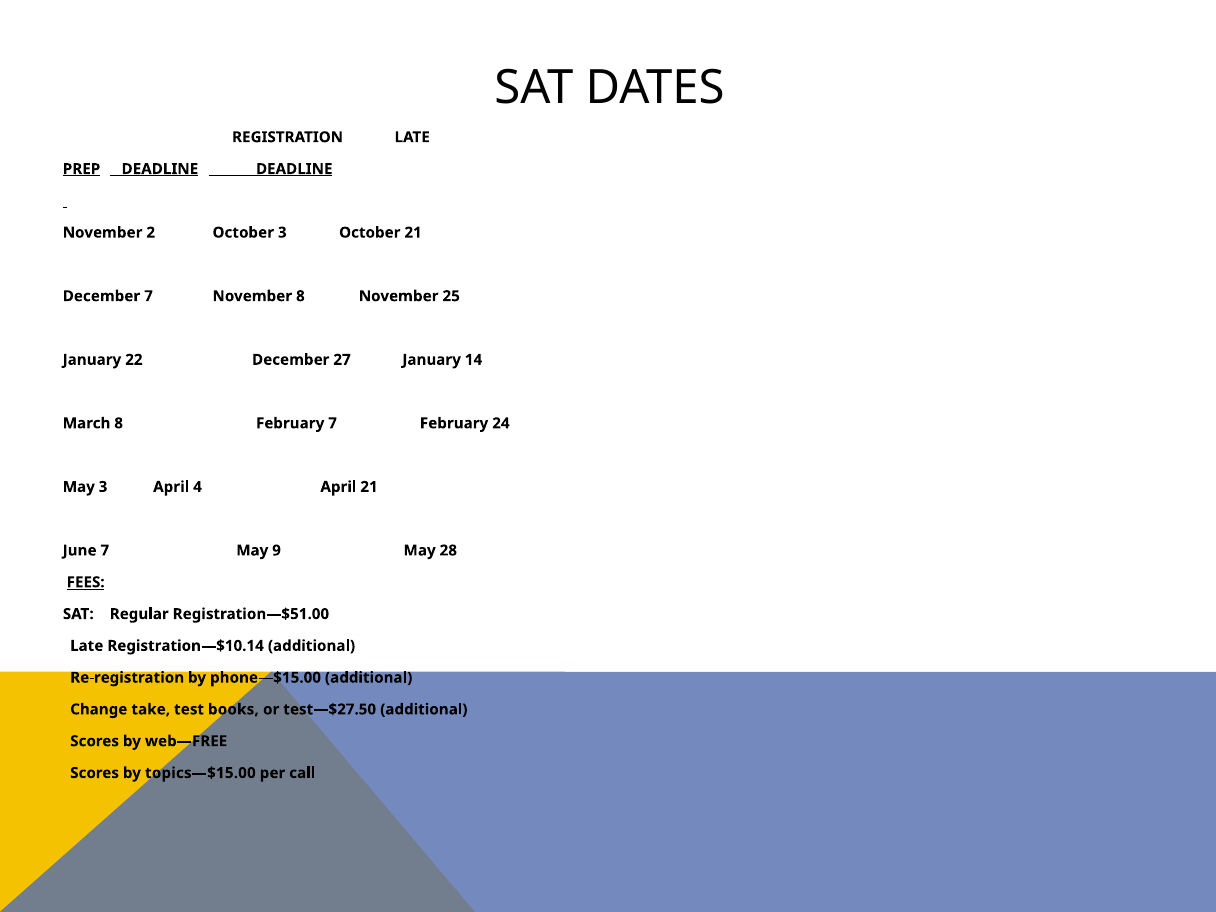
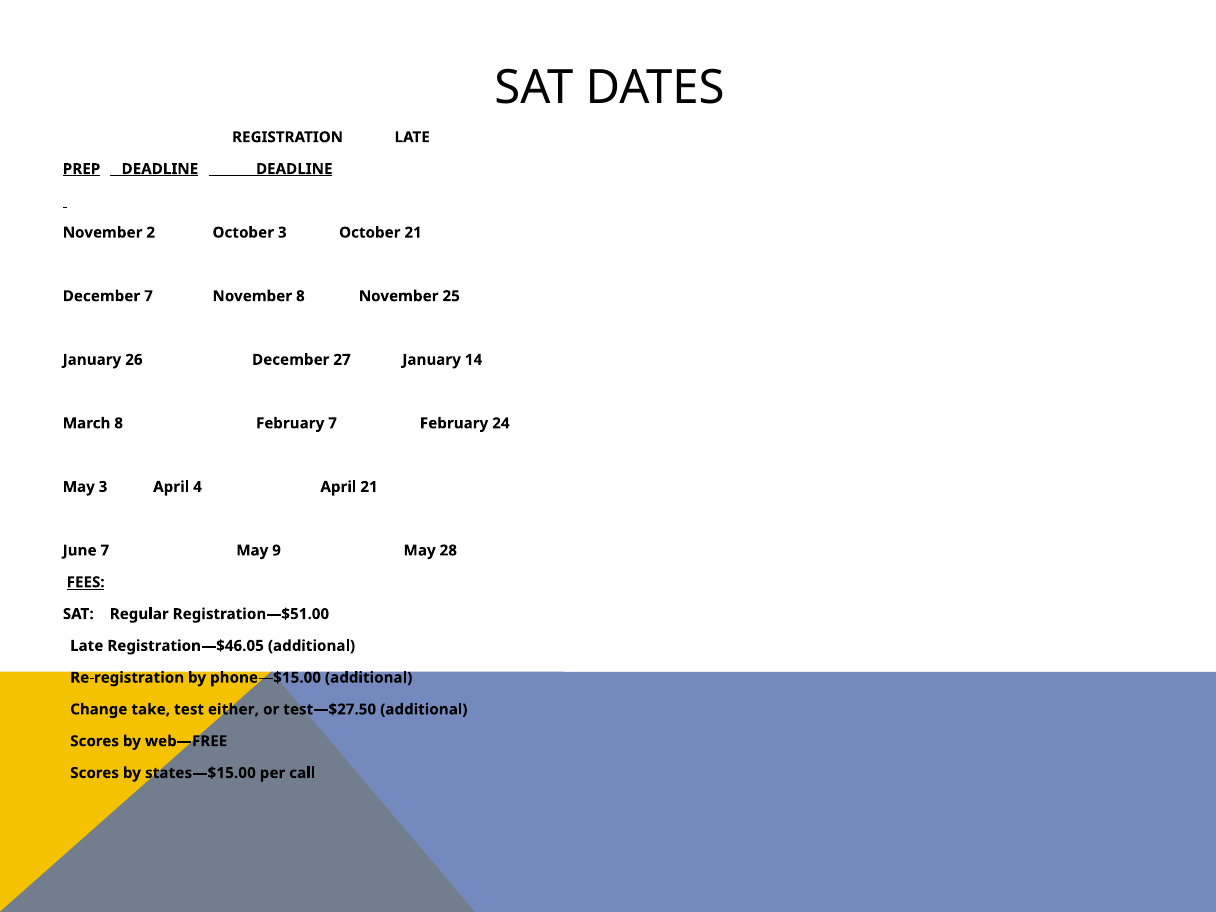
22: 22 -> 26 (134, 360)
Registration—$10.14: Registration—$10.14 -> Registration—$46.05 (186, 646)
books: books -> either (233, 709)
topics—$15.00: topics—$15.00 -> states—$15.00 (200, 773)
